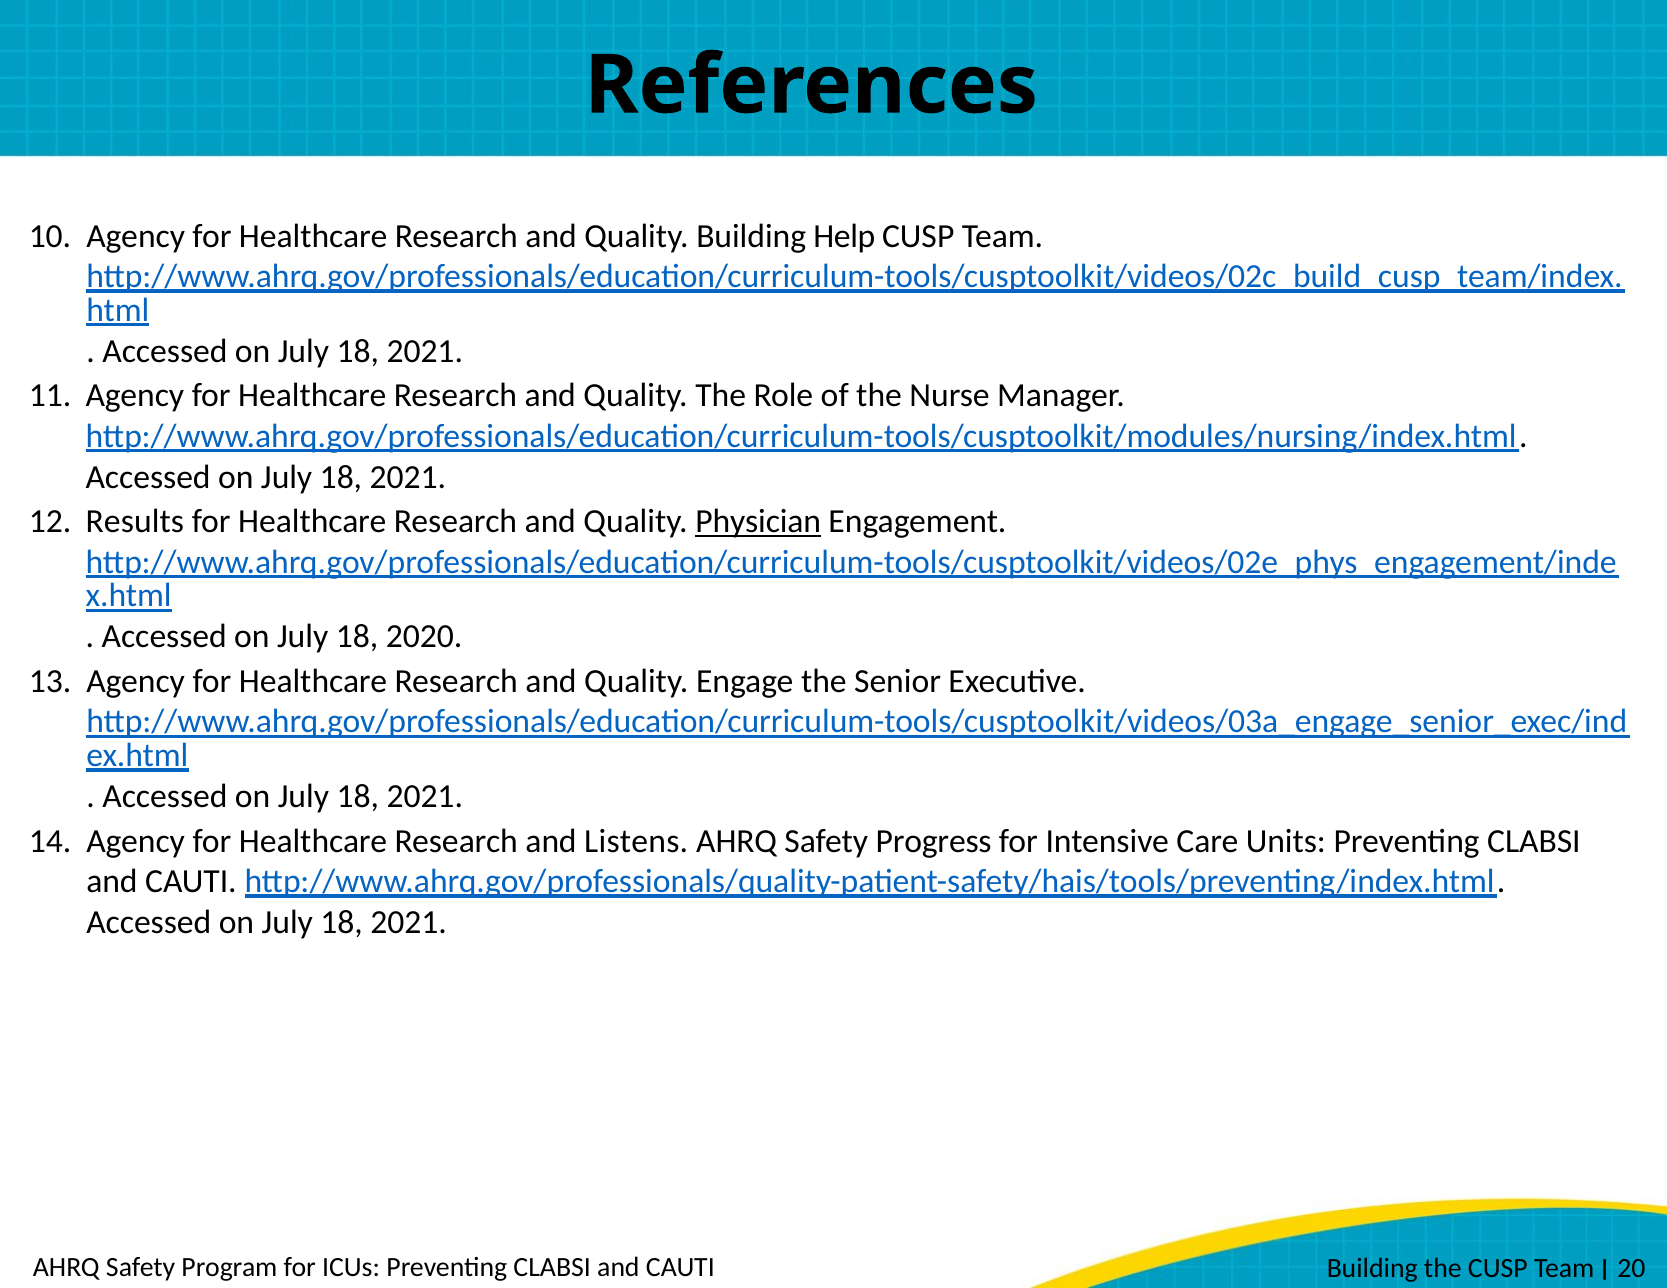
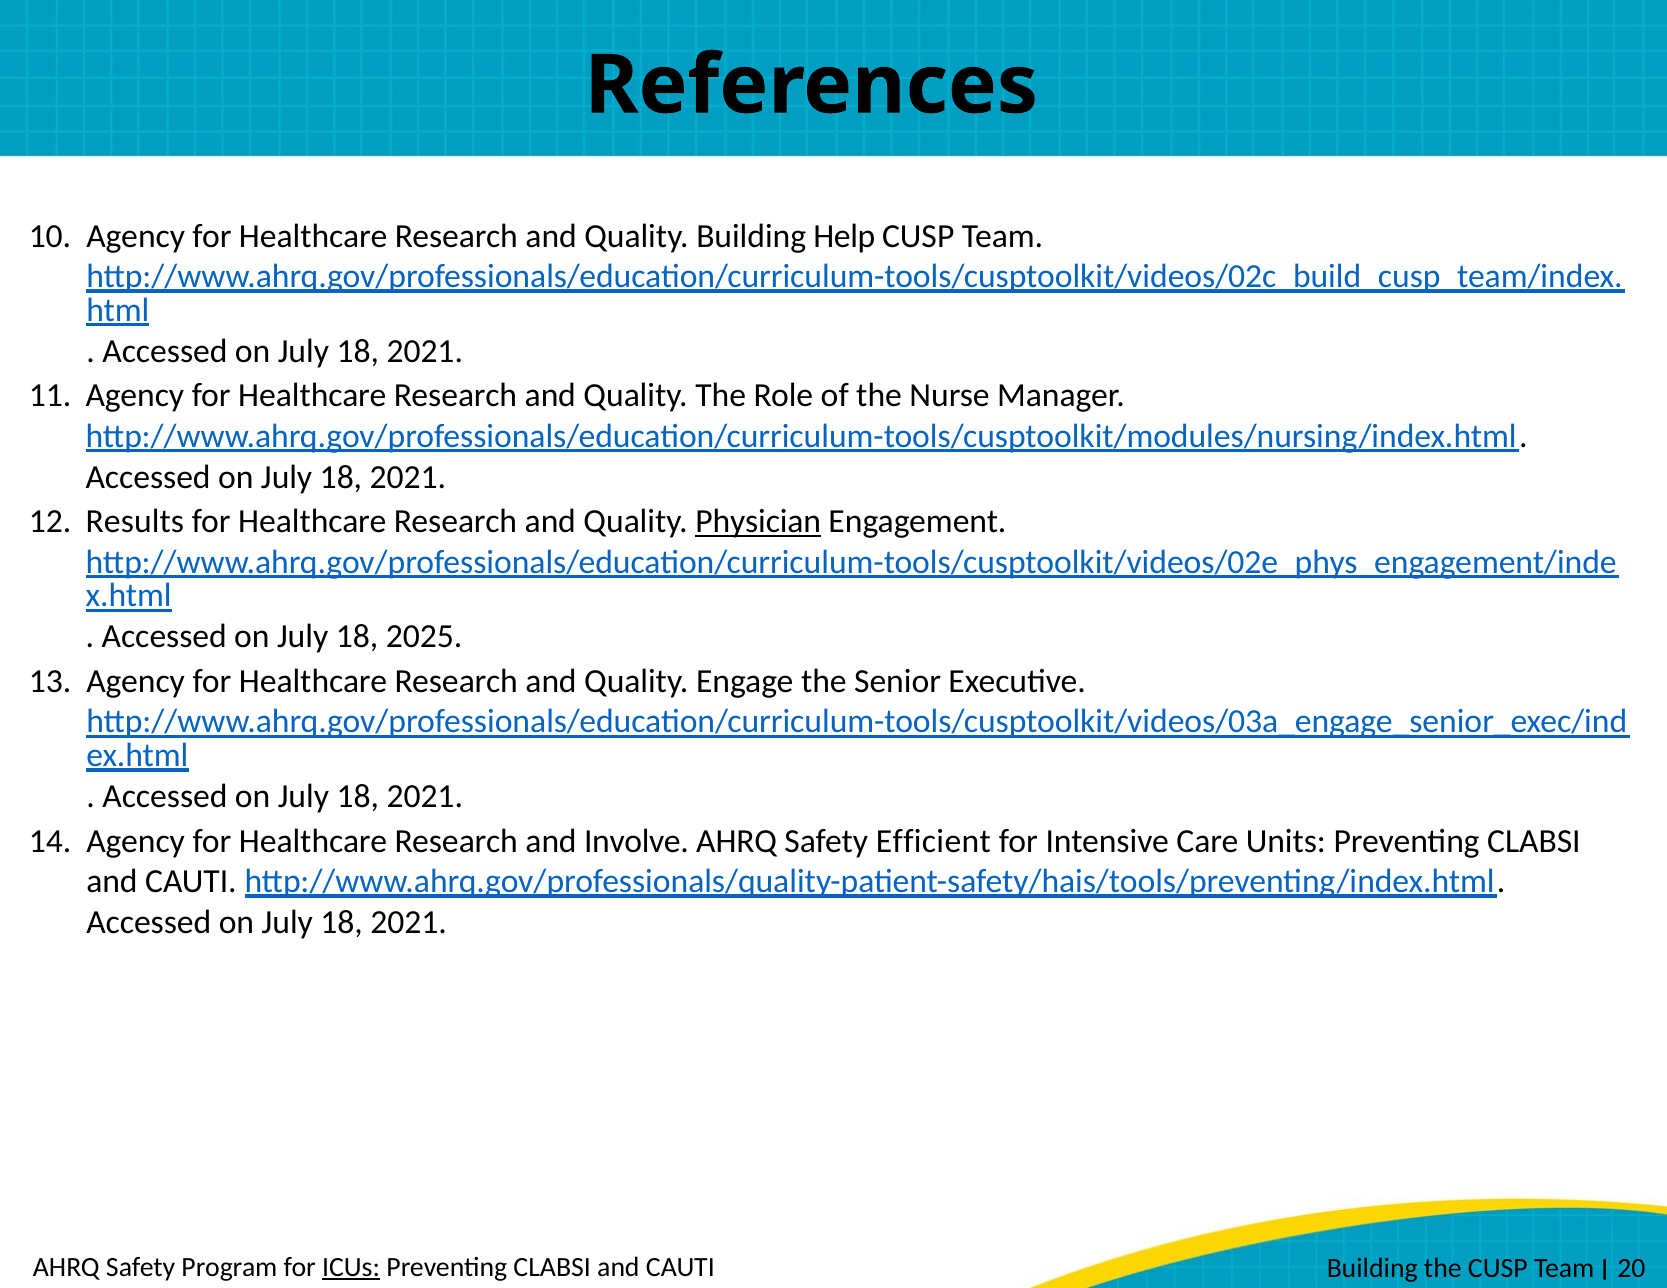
2020: 2020 -> 2025 (424, 637)
Listens: Listens -> Involve (636, 841)
Progress: Progress -> Efficient (933, 841)
ICUs underline: none -> present (351, 1267)
